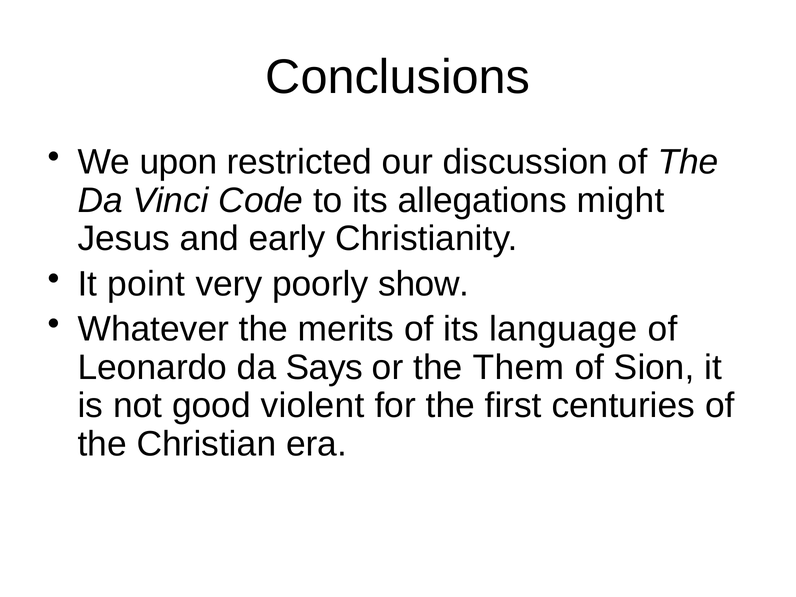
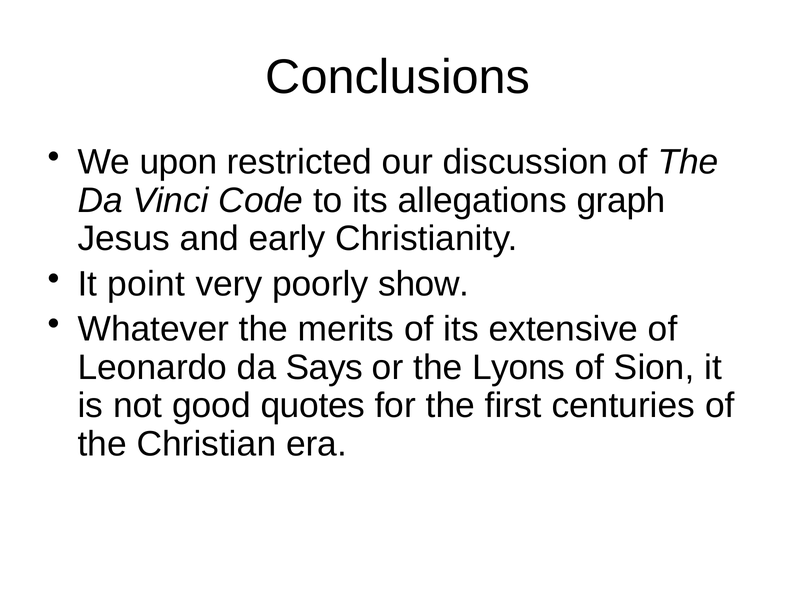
might: might -> graph (621, 200)
language: language -> extensive (563, 329)
Them: Them -> Lyons (519, 368)
violent: violent -> quotes (313, 406)
